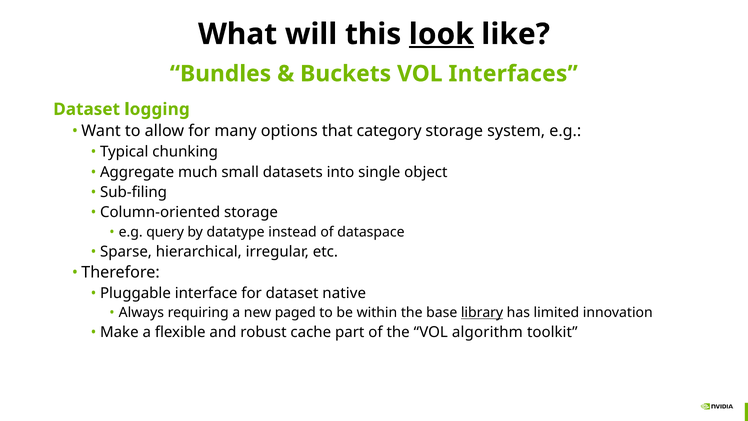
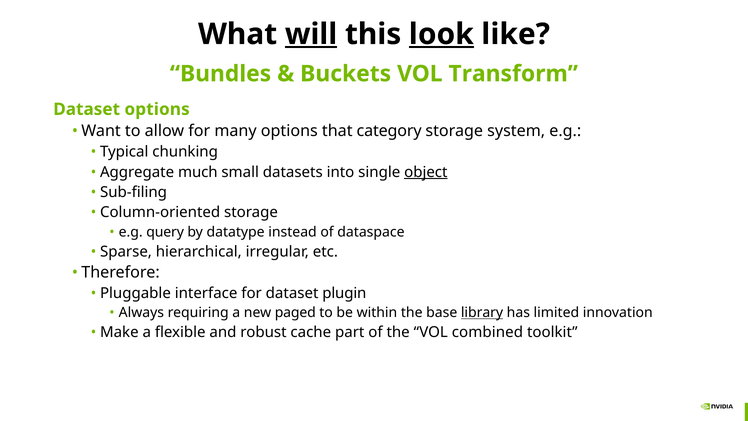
will underline: none -> present (311, 34)
Interfaces: Interfaces -> Transform (513, 74)
Dataset logging: logging -> options (157, 109)
object underline: none -> present (426, 172)
native: native -> plugin (344, 293)
algorithm: algorithm -> combined (487, 332)
